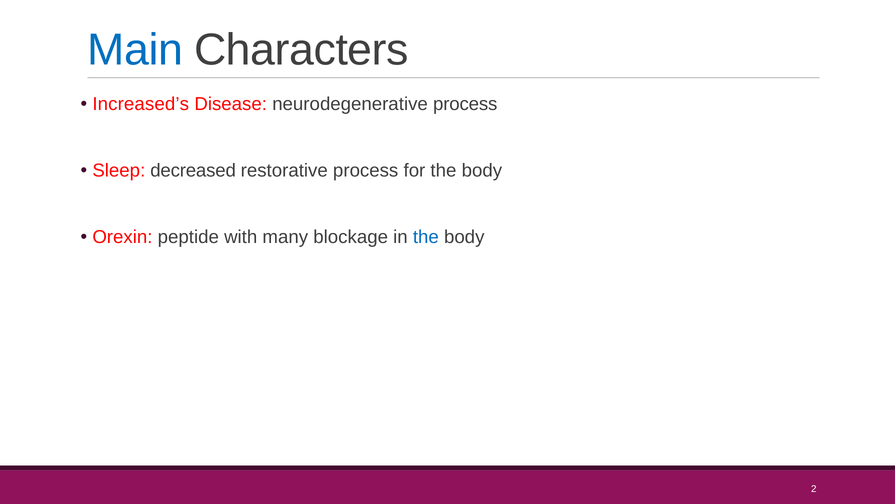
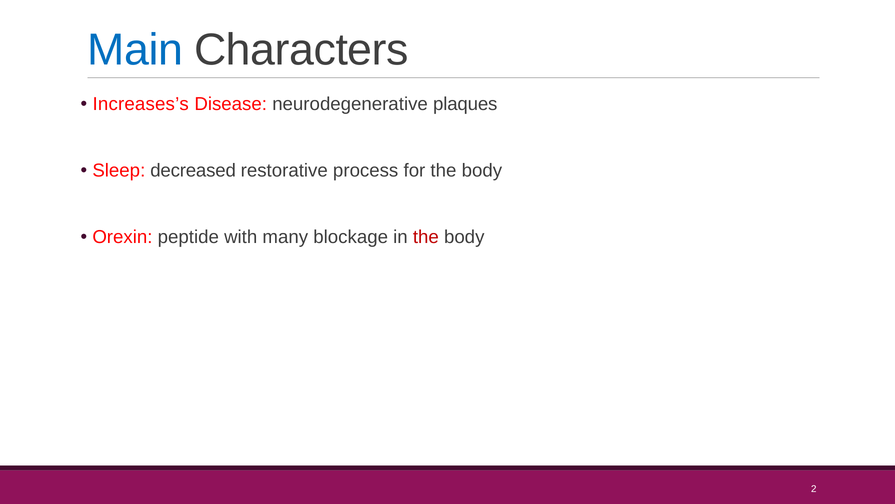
Increased’s: Increased’s -> Increases’s (141, 104)
neurodegenerative process: process -> plaques (465, 104)
the colour: blue -> red (426, 237)
